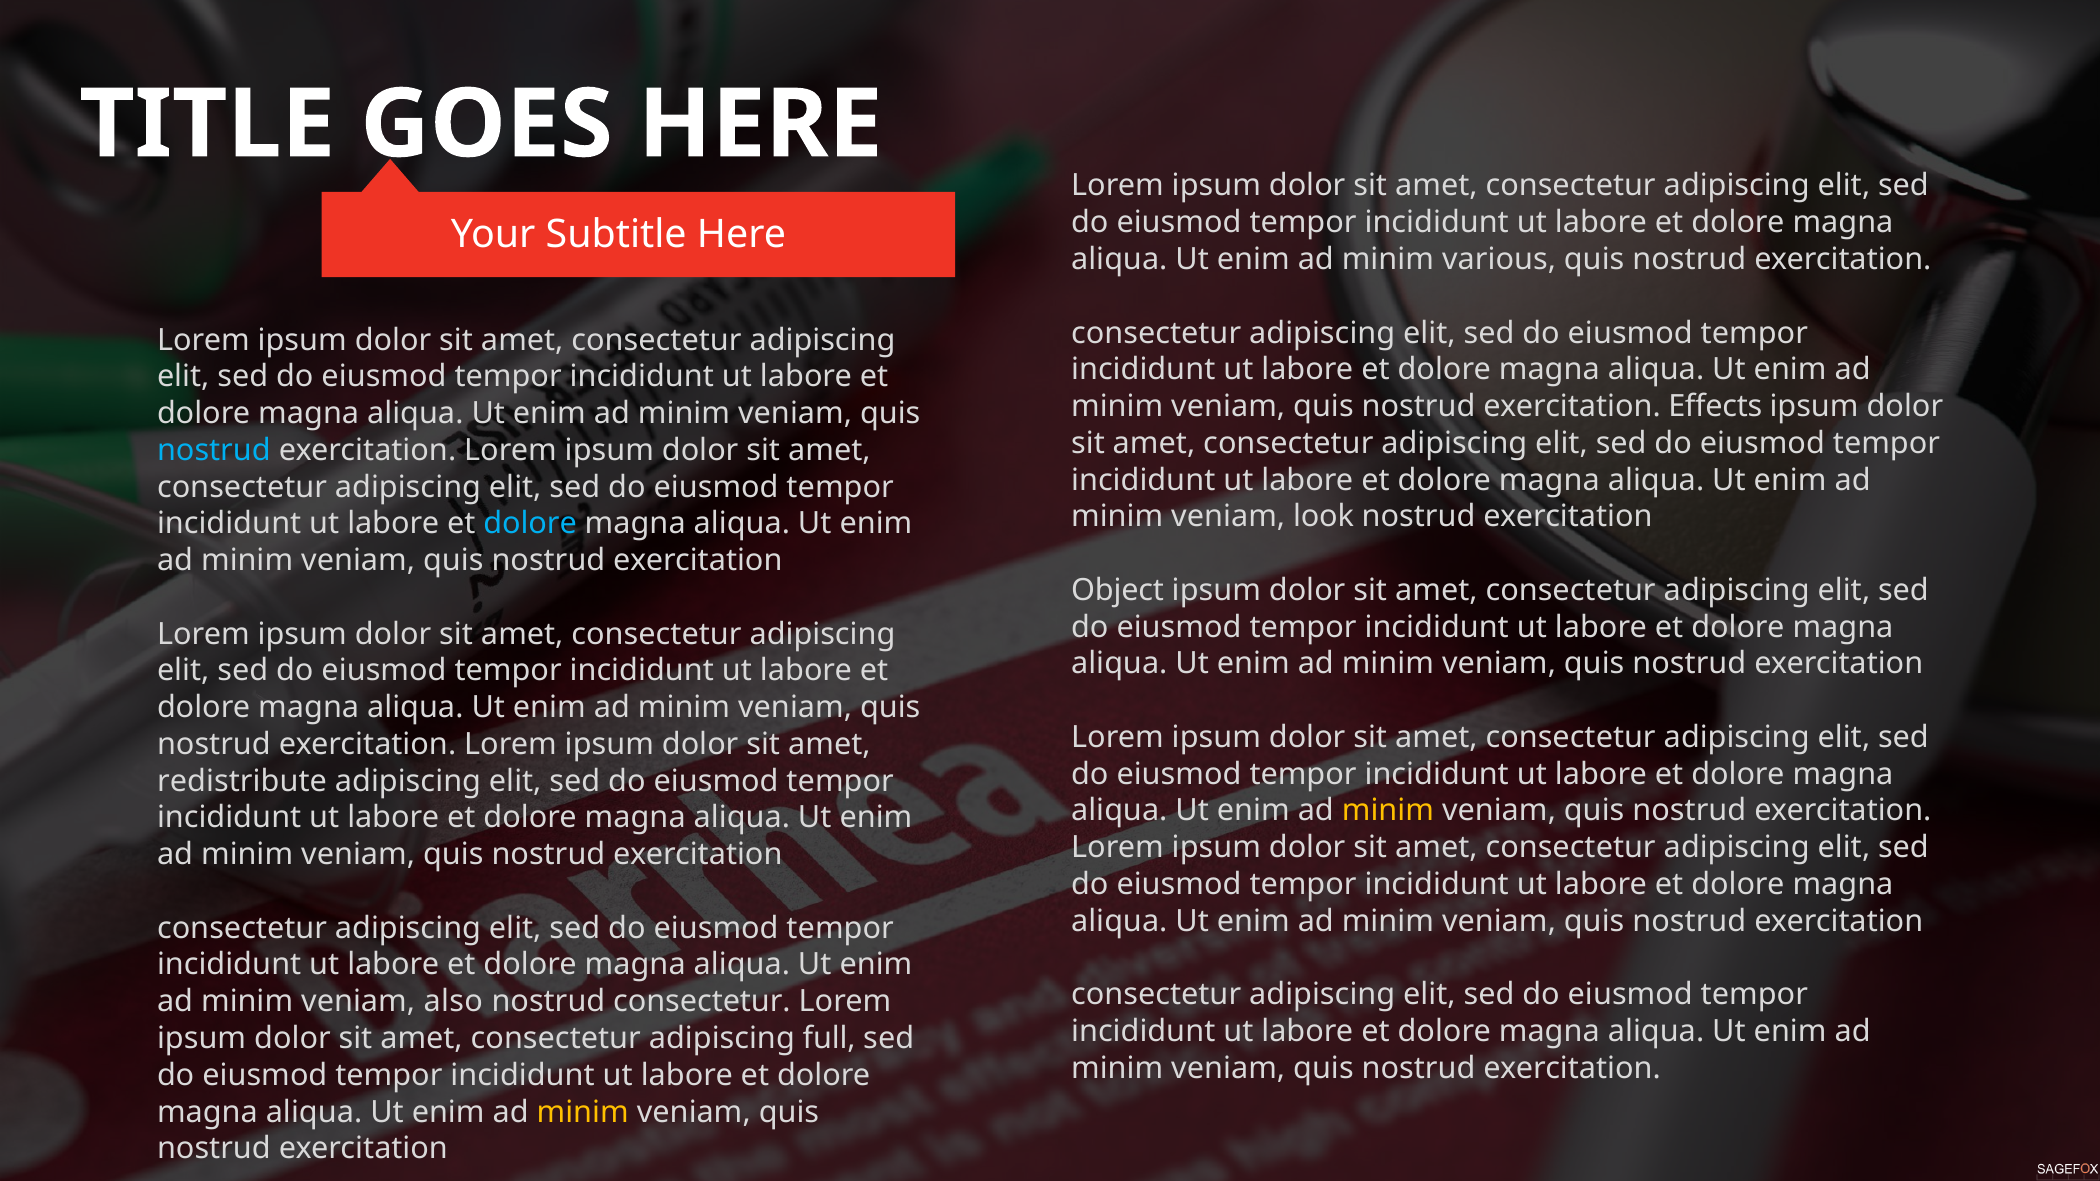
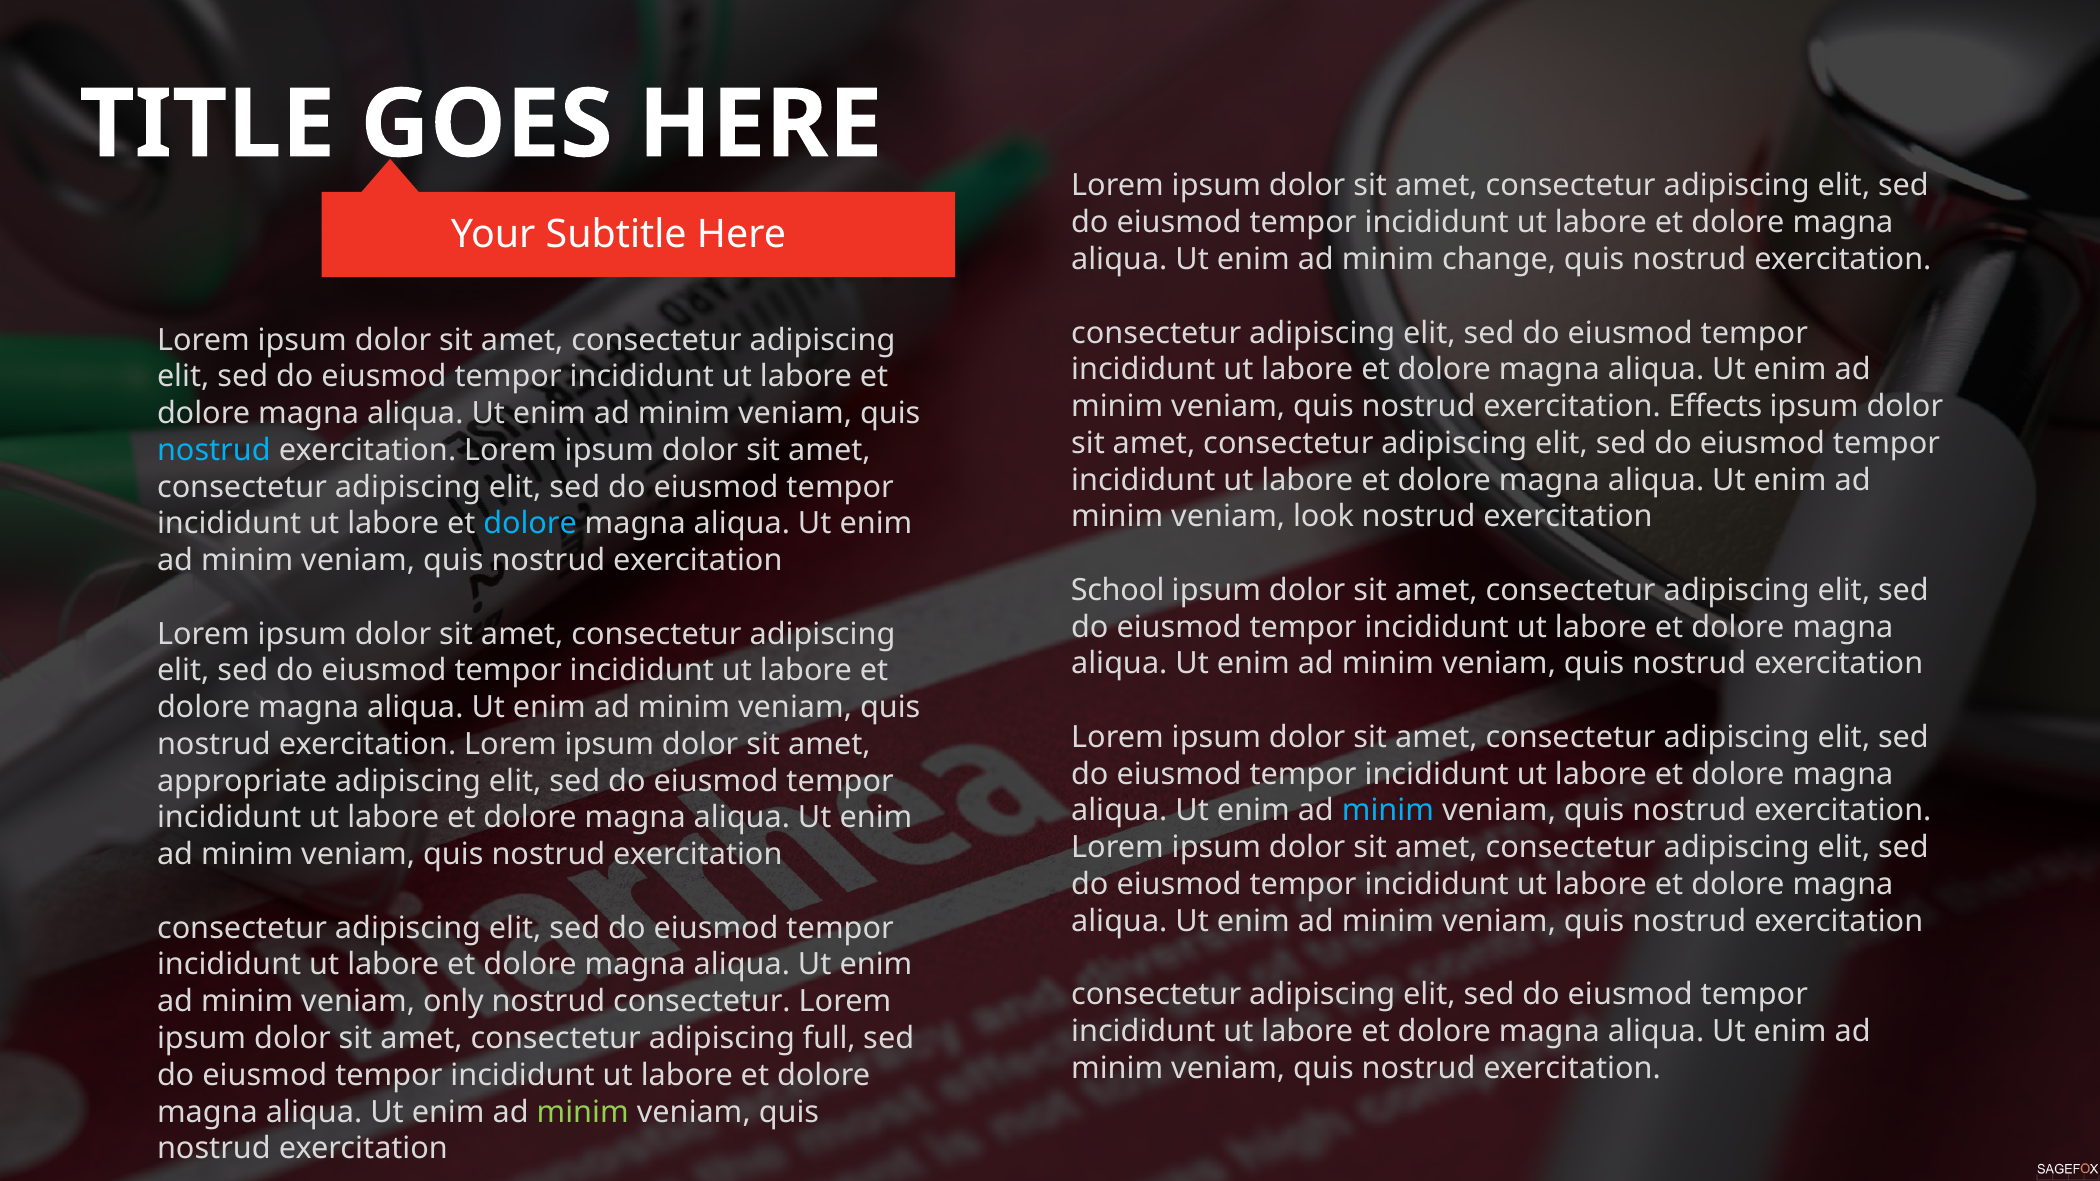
various: various -> change (1499, 259)
Object: Object -> School (1118, 590)
redistribute: redistribute -> appropriate (242, 781)
minim colour: yellow -> light blue (1388, 811)
also: also -> only (453, 1002)
minim colour: yellow -> light green (583, 1112)
